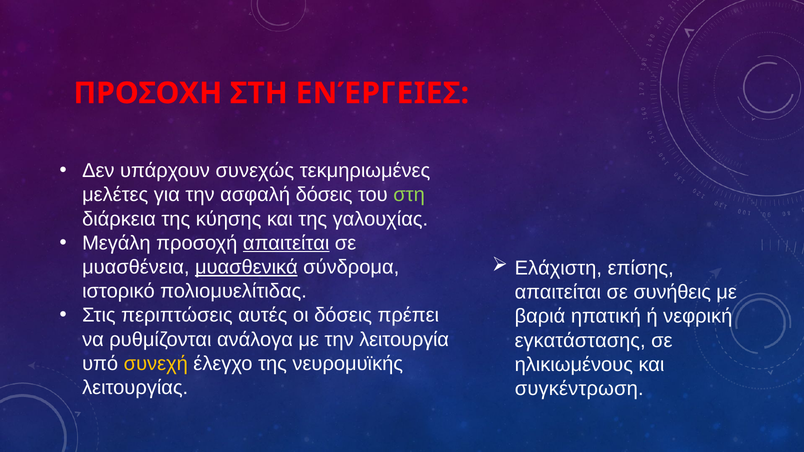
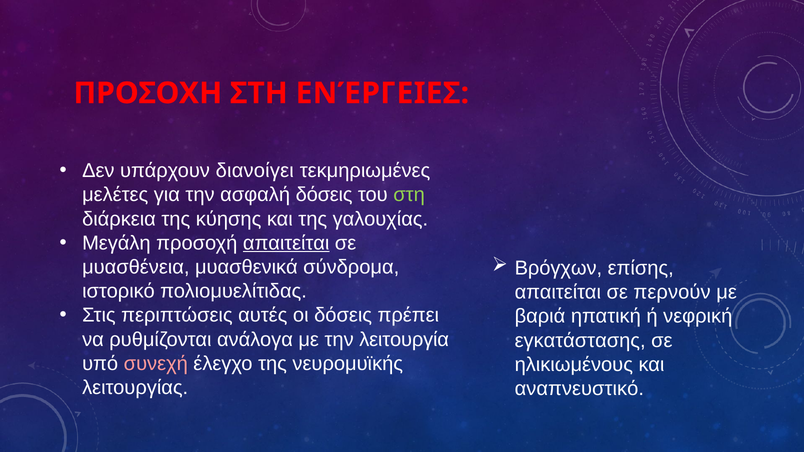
συνεχώς: συνεχώς -> διανοίγει (255, 171)
Ελάχιστη: Ελάχιστη -> Βρόγχων (558, 268)
μυασθενικά underline: present -> none (246, 267)
συνήθεις: συνήθεις -> περνούν (672, 292)
συνεχή colour: yellow -> pink (156, 364)
συγκέντρωση: συγκέντρωση -> αναπνευστικό (579, 389)
